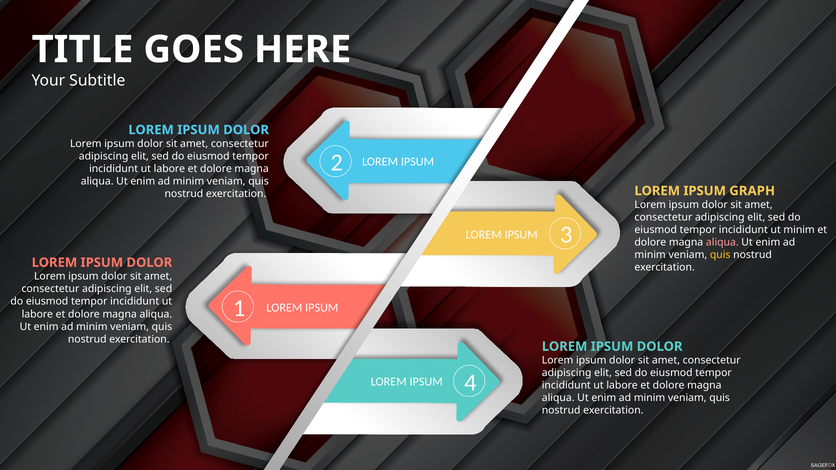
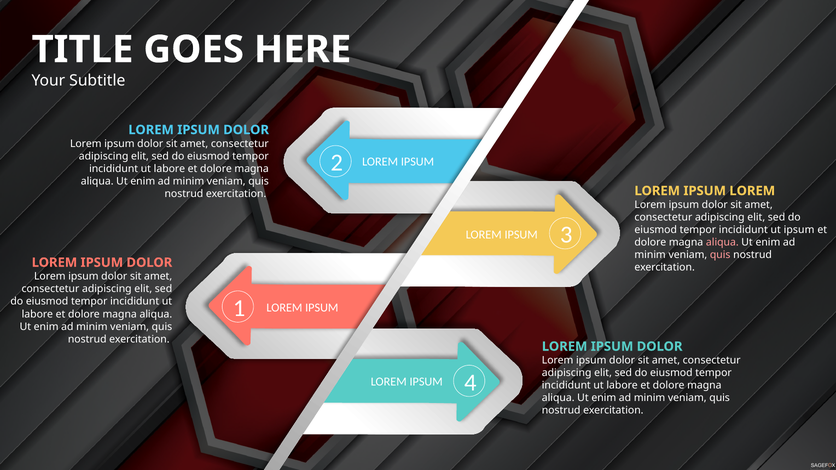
GRAPH: GRAPH -> LOREM (752, 191)
ut minim: minim -> ipsum (799, 230)
quis colour: yellow -> pink (720, 255)
